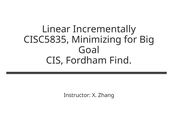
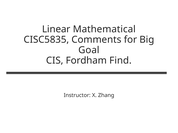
Incrementally: Incrementally -> Mathematical (104, 29)
Minimizing: Minimizing -> Comments (96, 40)
